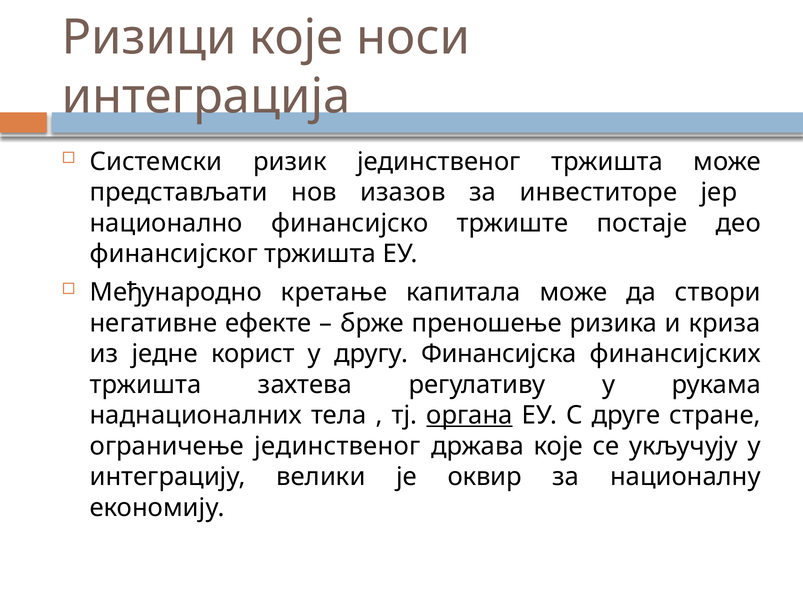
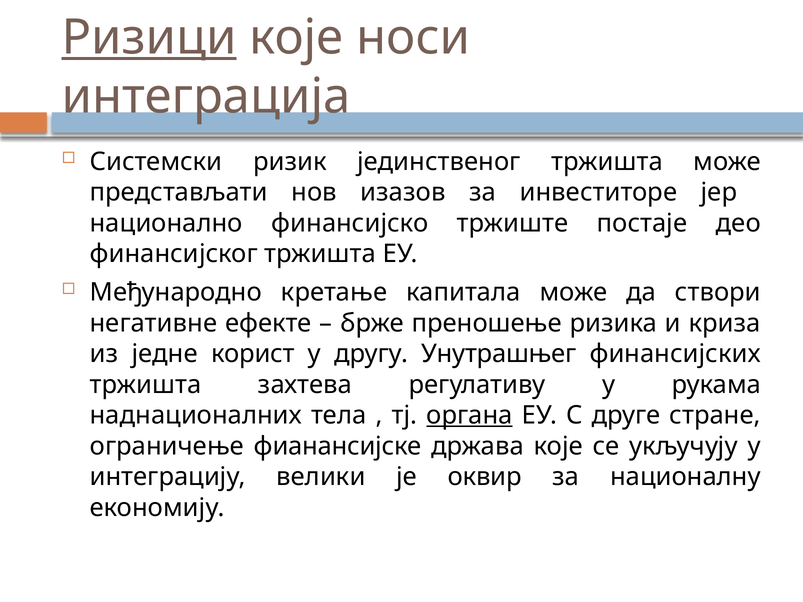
Ризици underline: none -> present (149, 38)
Финансијска: Финансијска -> Унутрашњег (499, 354)
ограничење јединственог: јединственог -> фианансијске (338, 446)
